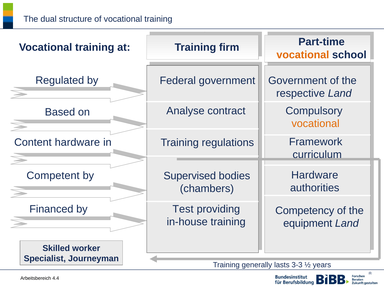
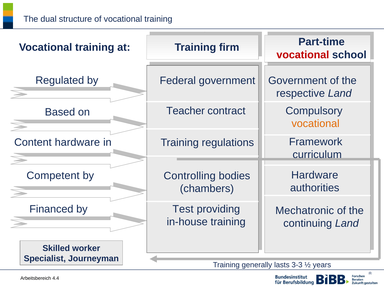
vocational colour: orange -> red (303, 55)
Analyse: Analyse -> Teacher (186, 111)
Supervised: Supervised -> Controlling (190, 176)
Competency: Competency -> Mechatronic (305, 211)
equipment: equipment -> continuing (308, 223)
